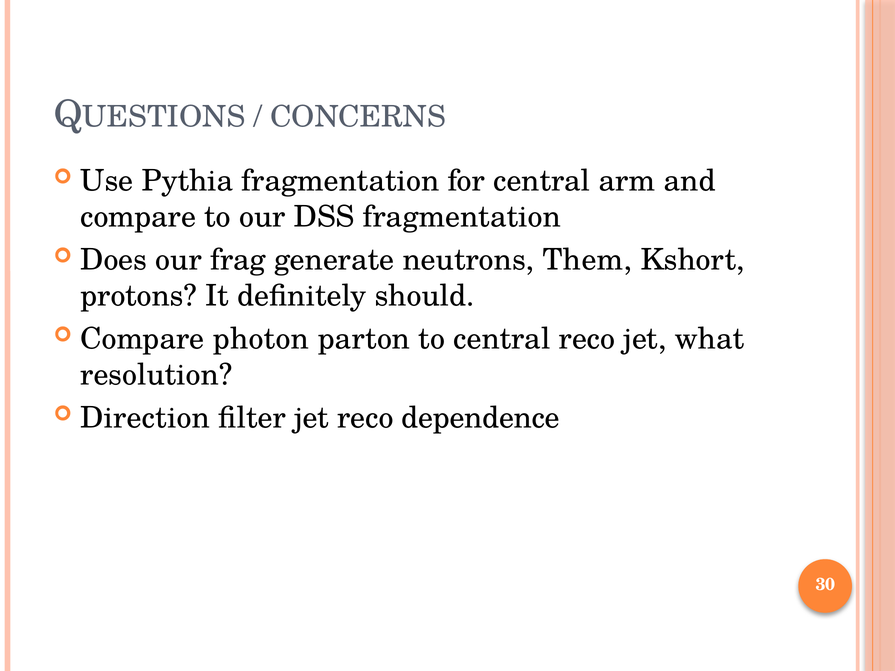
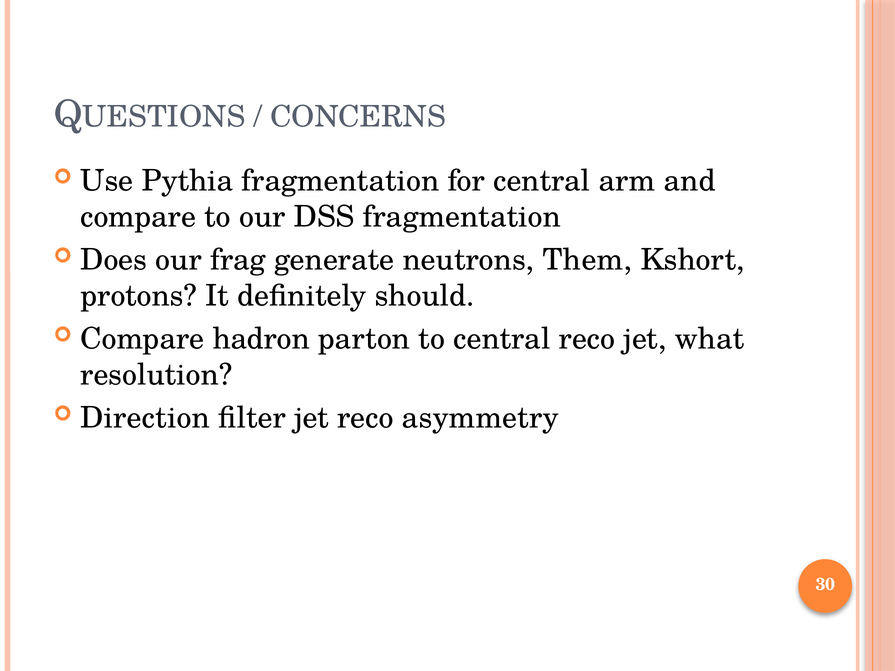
photon: photon -> hadron (261, 339)
dependence: dependence -> asymmetry (480, 418)
